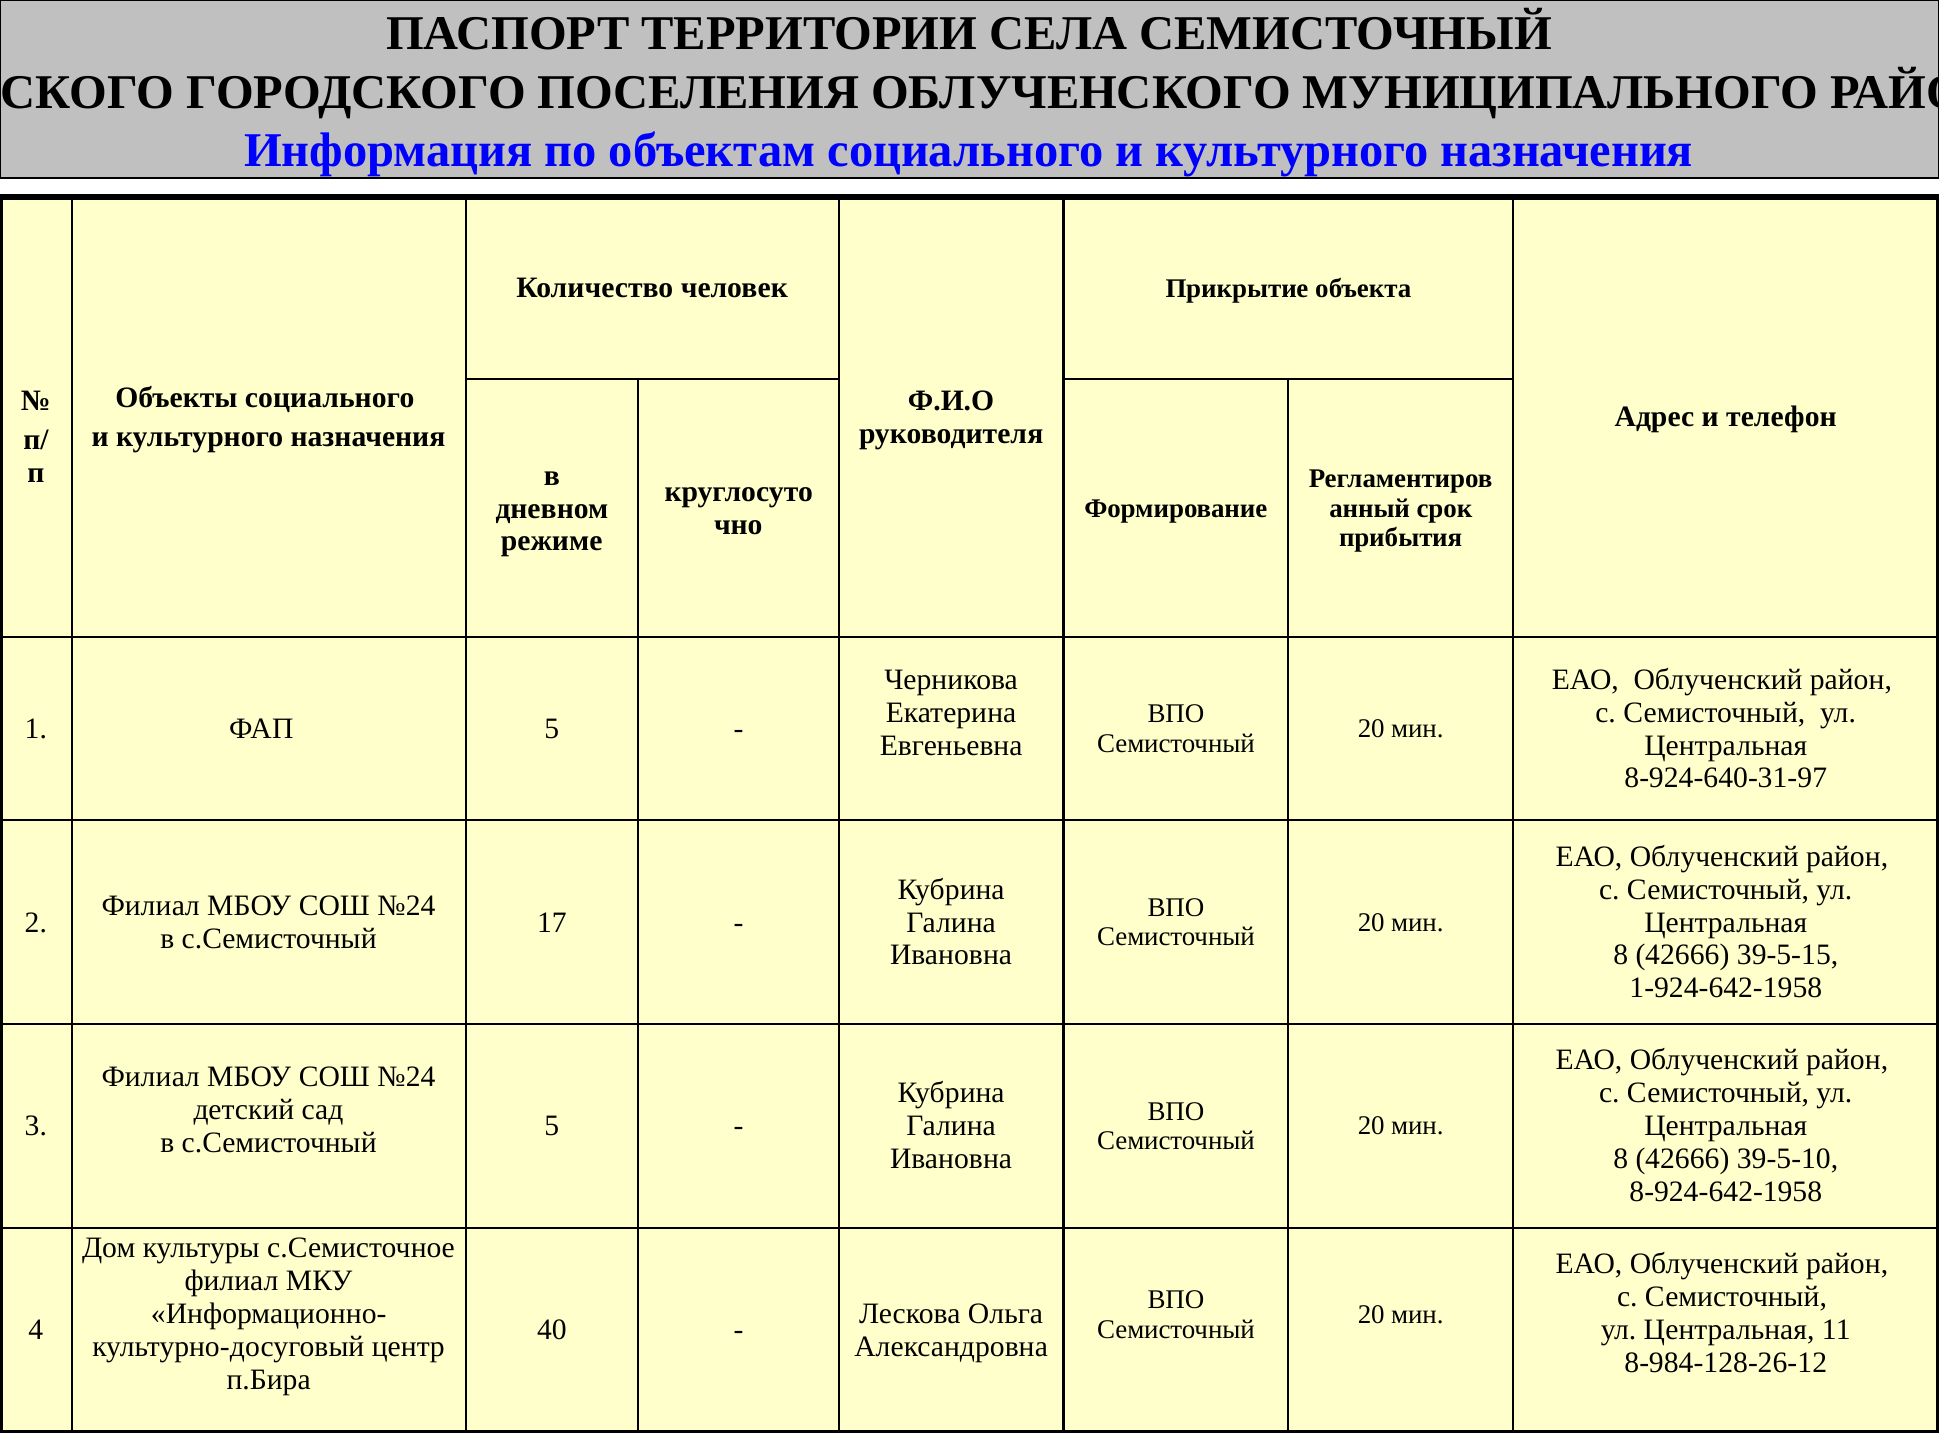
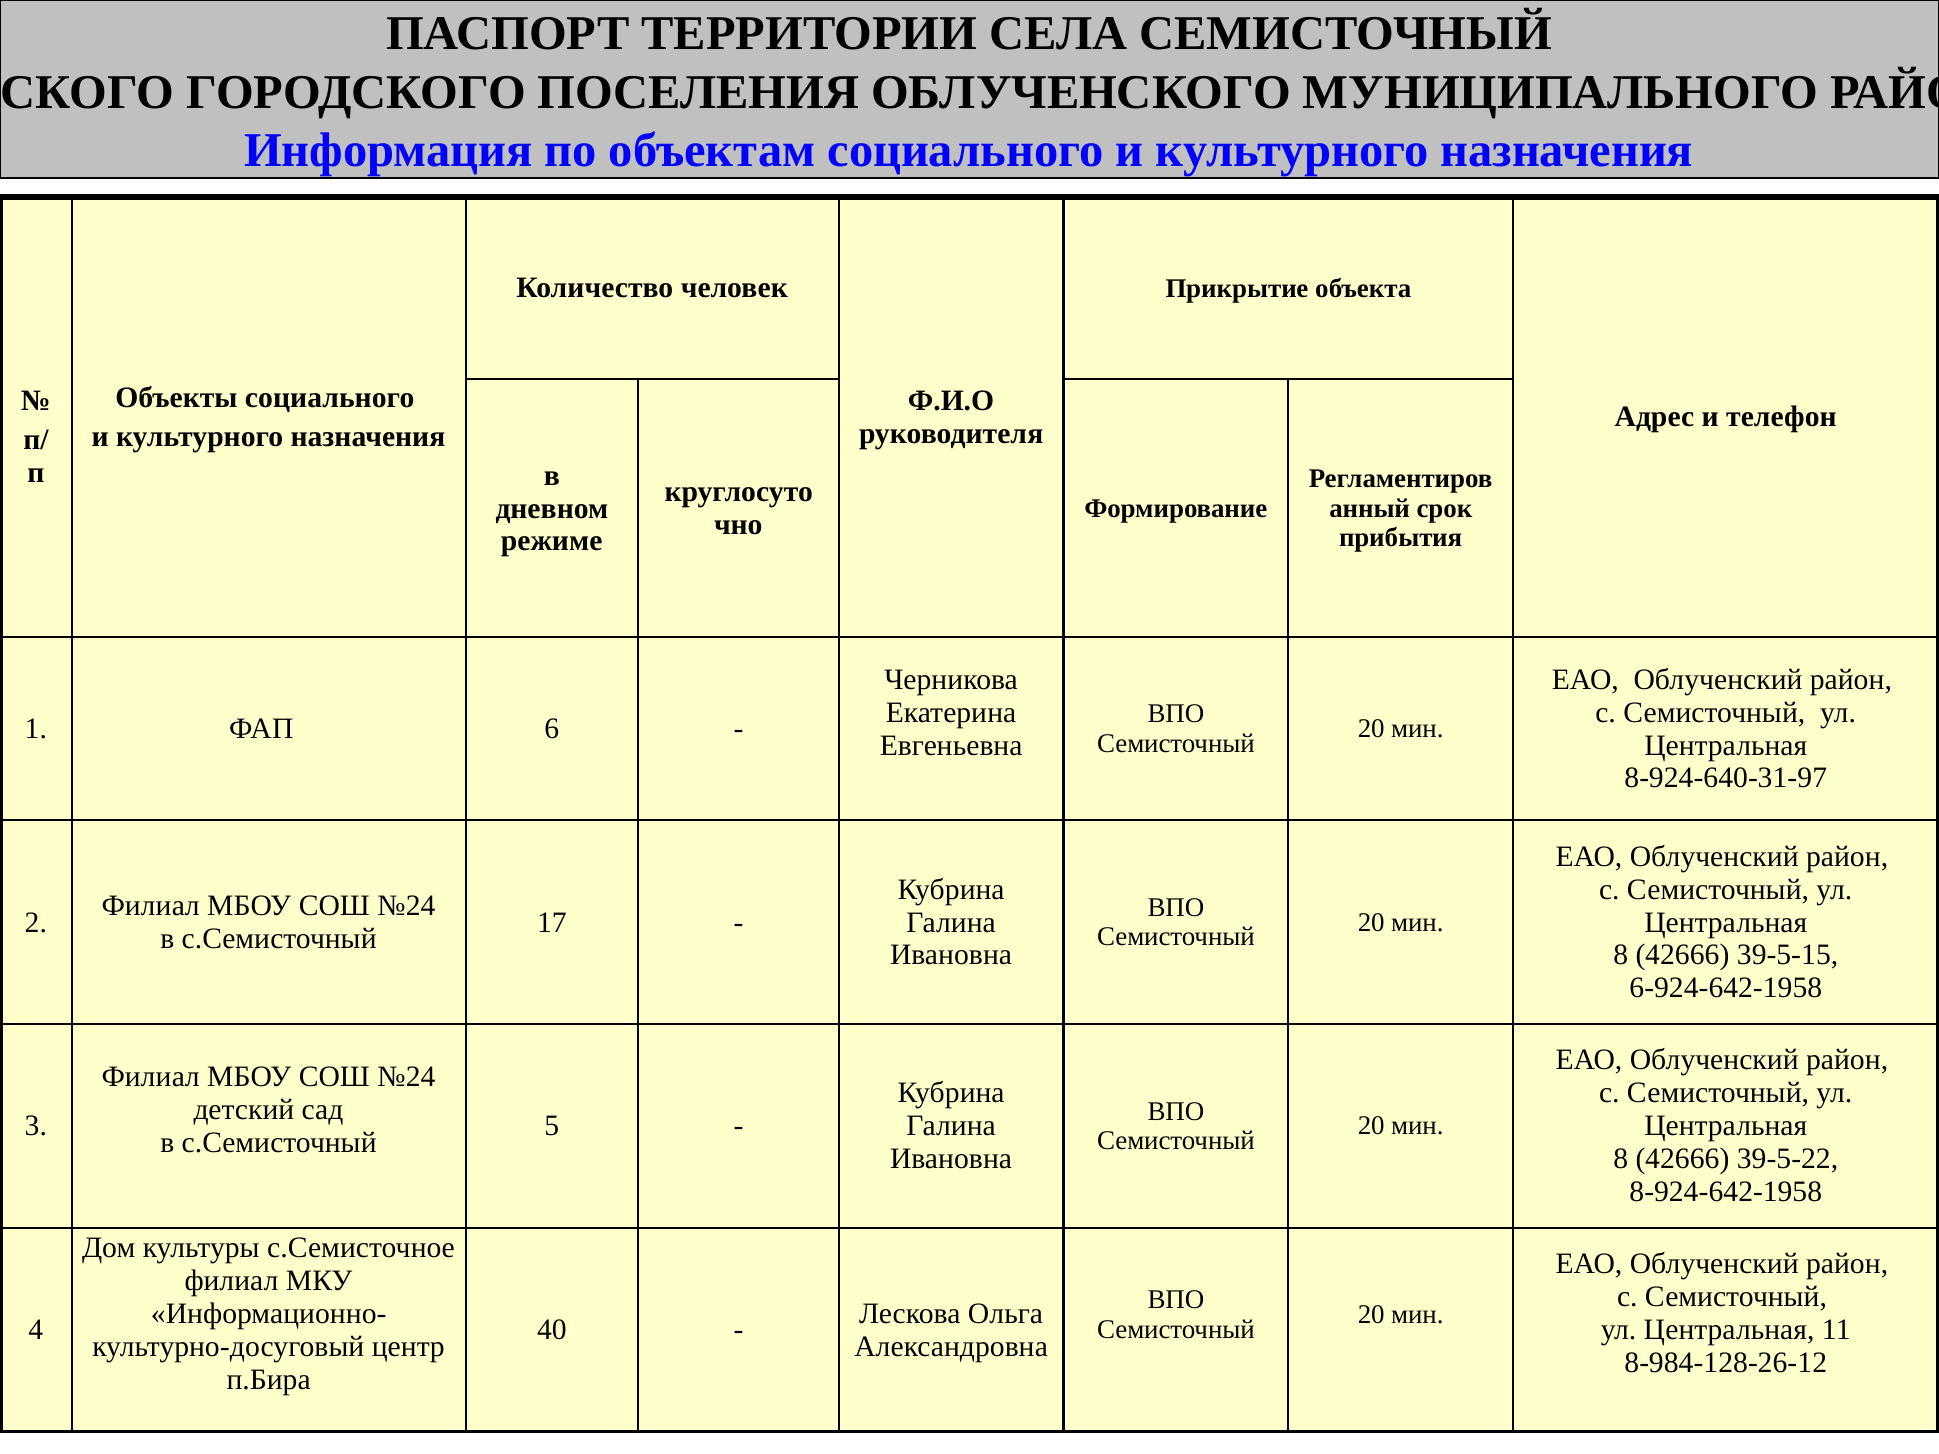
ФАП 5: 5 -> 6 (552, 729)
1-924-642-1958: 1-924-642-1958 -> 6-924-642-1958 (1726, 988)
39-5-10: 39-5-10 -> 39-5-22 (1788, 1159)
